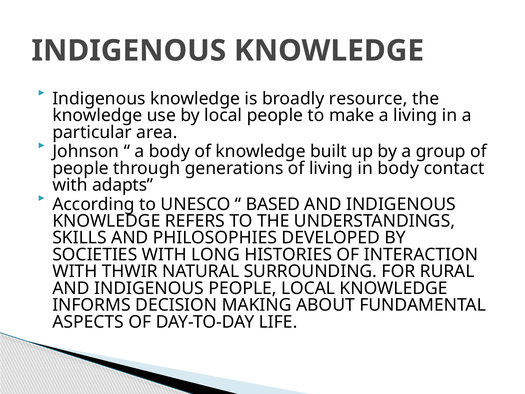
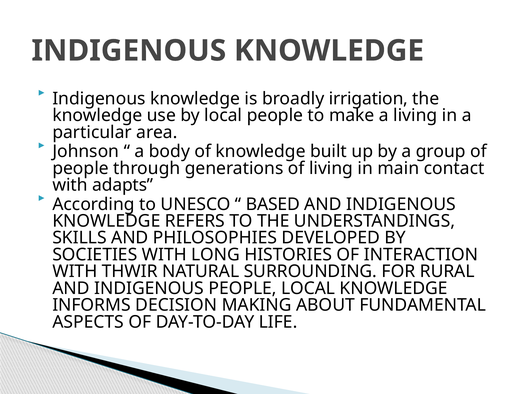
resource: resource -> irrigation (368, 99)
in body: body -> main (398, 168)
